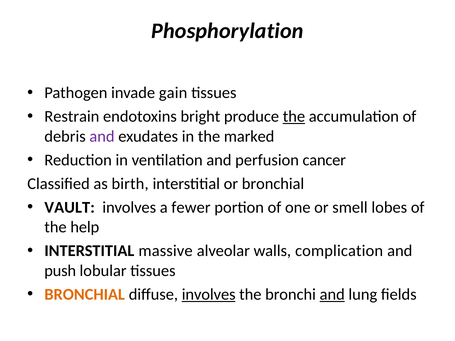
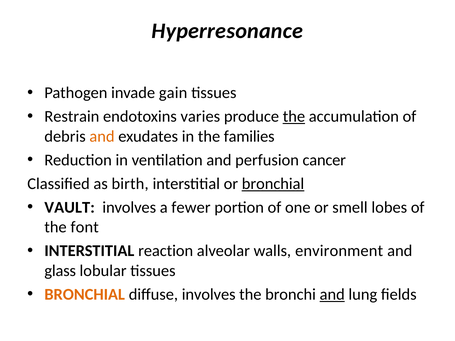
Phosphorylation: Phosphorylation -> Hyperresonance (227, 31)
bright: bright -> varies (200, 117)
and colour: purple -> orange (102, 136)
marked: marked -> families (249, 136)
bronchial underline: none -> present (273, 184)
help: help -> font (85, 227)
massive: massive -> reaction (166, 251)
complication: complication -> environment (339, 251)
push: push -> glass (60, 271)
involves underline: present -> none (209, 295)
